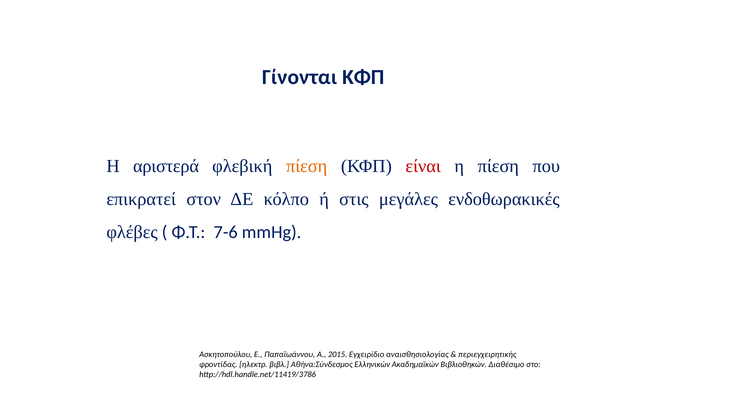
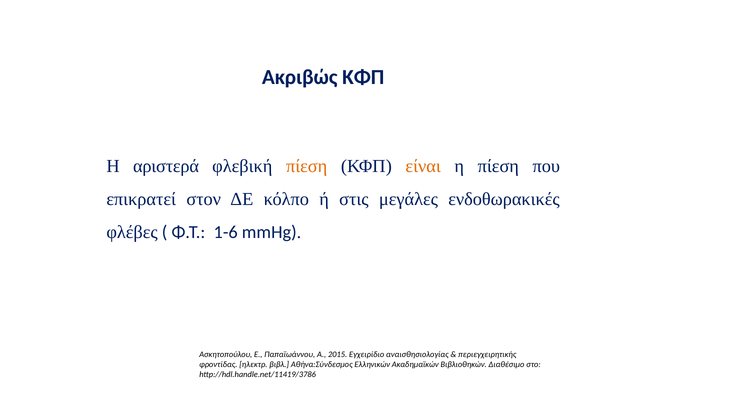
Γίνονται: Γίνονται -> Ακριβώς (300, 77)
είναι colour: red -> orange (423, 166)
7-6: 7-6 -> 1-6 (226, 232)
